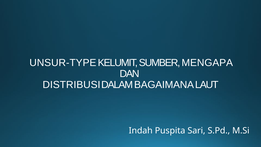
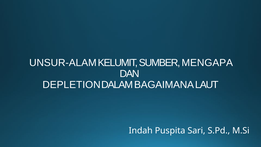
UNSUR-TYPE: UNSUR-TYPE -> UNSUR-ALAM (63, 63)
DISTRIBUSI: DISTRIBUSI -> DEPLETION (72, 85)
